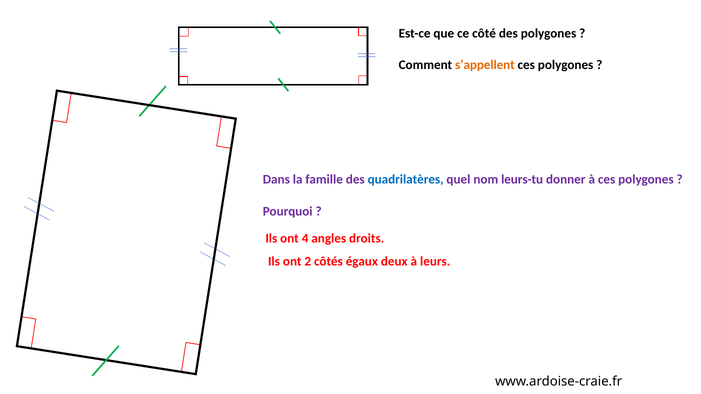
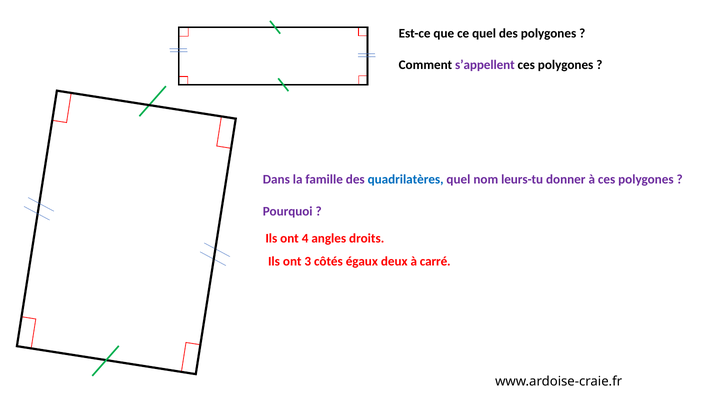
ce côté: côté -> quel (484, 33)
s’appellent colour: orange -> purple (485, 65)
2: 2 -> 3 (308, 261)
leurs: leurs -> carré (435, 261)
